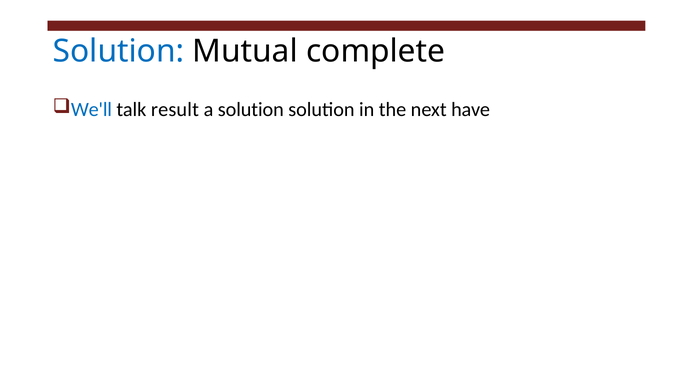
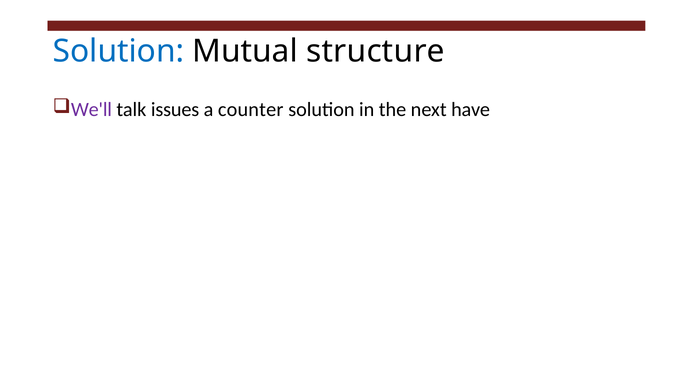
complete: complete -> structure (375, 51)
We'll colour: blue -> purple (91, 109)
result: result -> issues (175, 109)
a solution: solution -> counter (251, 109)
